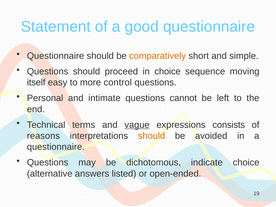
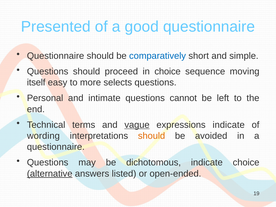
Statement: Statement -> Presented (56, 27)
comparatively colour: orange -> blue (158, 56)
control: control -> selects (118, 83)
expressions consists: consists -> indicate (229, 125)
reasons: reasons -> wording (43, 136)
alternative underline: none -> present (50, 174)
